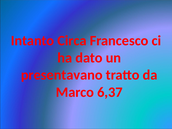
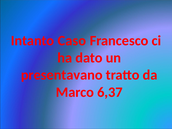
Circa: Circa -> Caso (72, 41)
